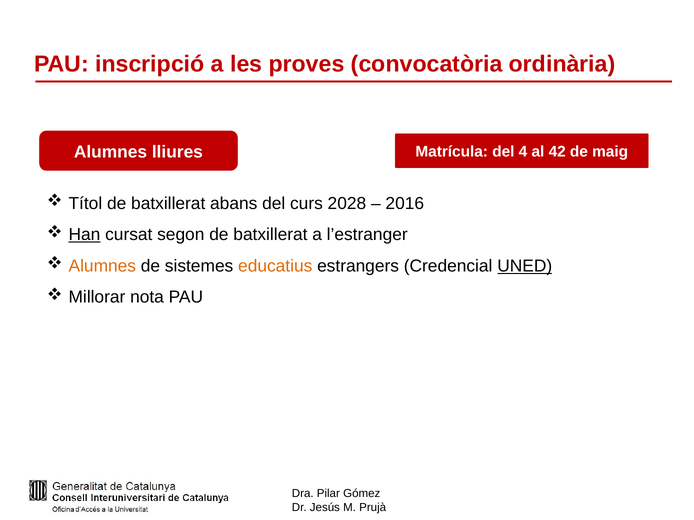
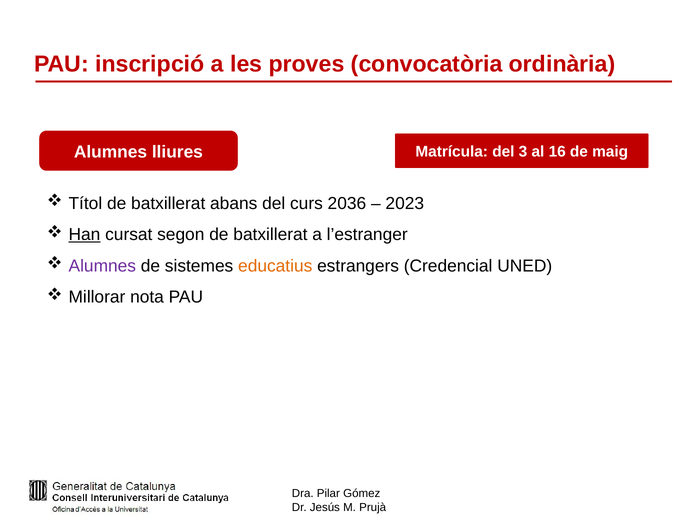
4: 4 -> 3 (523, 152)
42: 42 -> 16 (557, 152)
2028: 2028 -> 2036 (347, 204)
2016: 2016 -> 2023 (405, 204)
Alumnes colour: orange -> purple (102, 266)
UNED underline: present -> none (525, 266)
